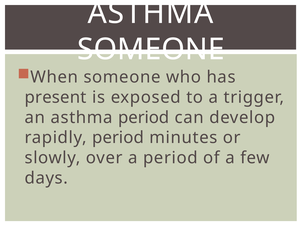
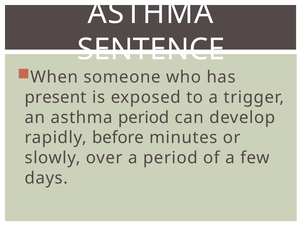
SOMEONE: SOMEONE -> SENTENCE (151, 49)
rapidly period: period -> before (118, 137)
